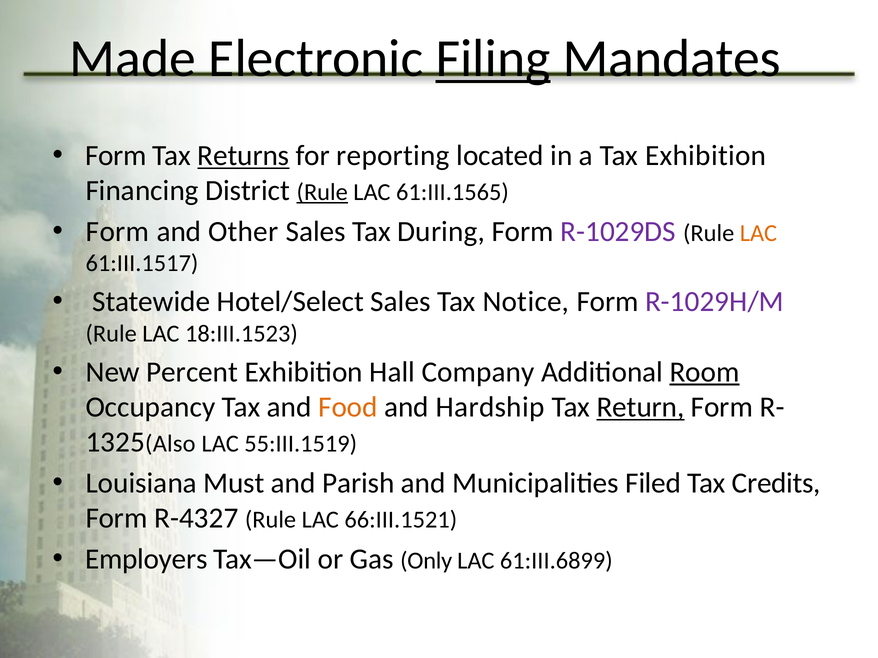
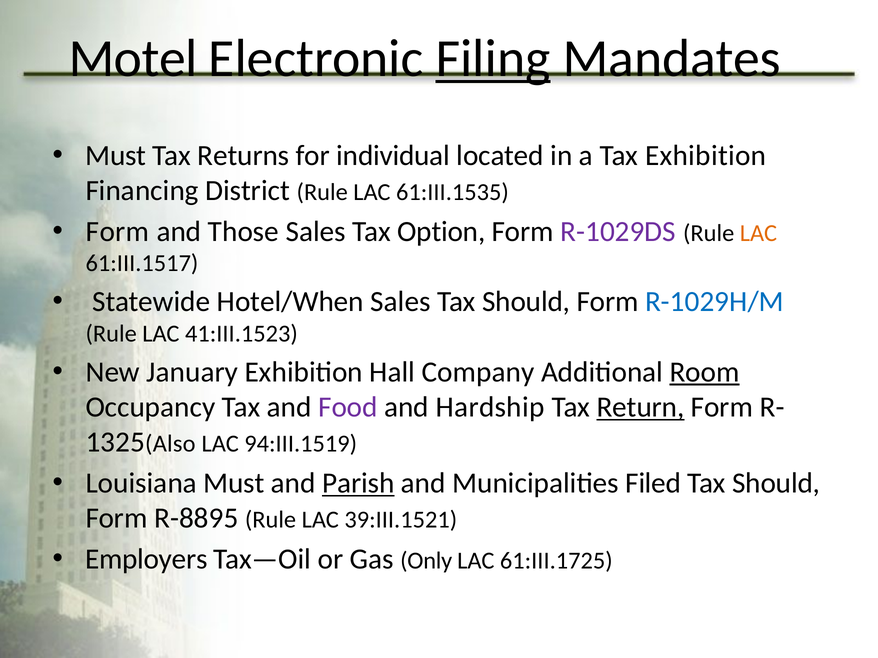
Made: Made -> Motel (133, 59)
Form: Form -> Must (116, 156)
Returns underline: present -> none (243, 156)
reporting: reporting -> individual (393, 156)
Rule underline: present -> none (322, 192)
61:III.1565: 61:III.1565 -> 61:III.1535 (452, 192)
Other: Other -> Those (243, 232)
During: During -> Option (441, 232)
Hotel/Select: Hotel/Select -> Hotel/When (290, 302)
Sales Tax Notice: Notice -> Should (526, 302)
R-1029H/M colour: purple -> blue (714, 302)
18:III.1523: 18:III.1523 -> 41:III.1523 (241, 334)
Percent: Percent -> January (192, 372)
Food colour: orange -> purple (348, 407)
55:III.1519: 55:III.1519 -> 94:III.1519 (301, 444)
Parish underline: none -> present (358, 483)
Credits: Credits -> Should (776, 483)
R-4327: R-4327 -> R-8895 (196, 519)
66:III.1521: 66:III.1521 -> 39:III.1521 (401, 520)
61:III.6899: 61:III.6899 -> 61:III.1725 (556, 561)
